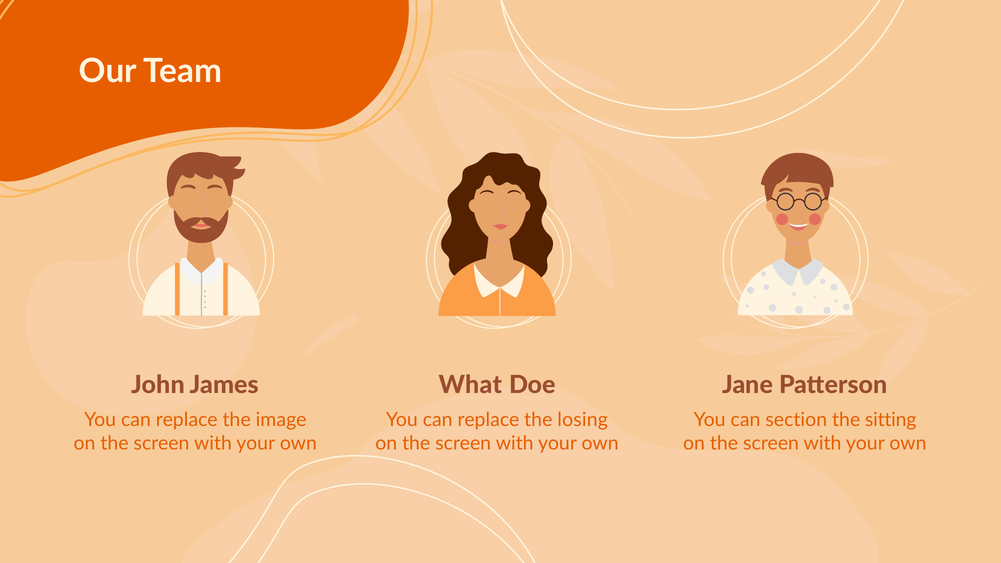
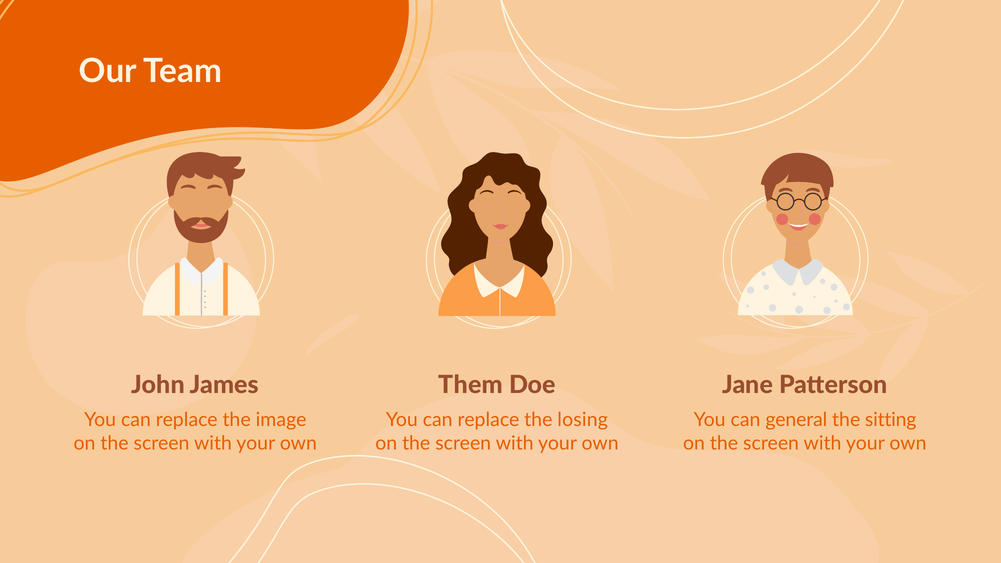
What: What -> Them (471, 385)
section: section -> general (796, 420)
